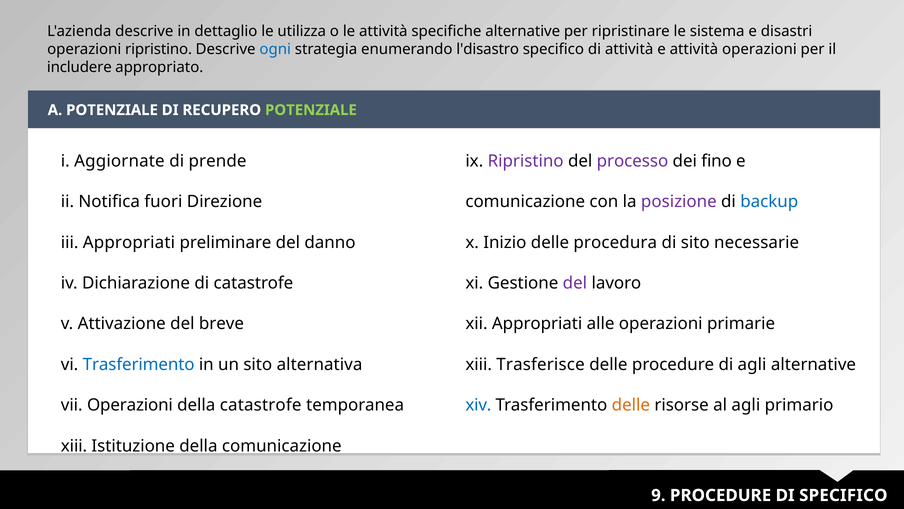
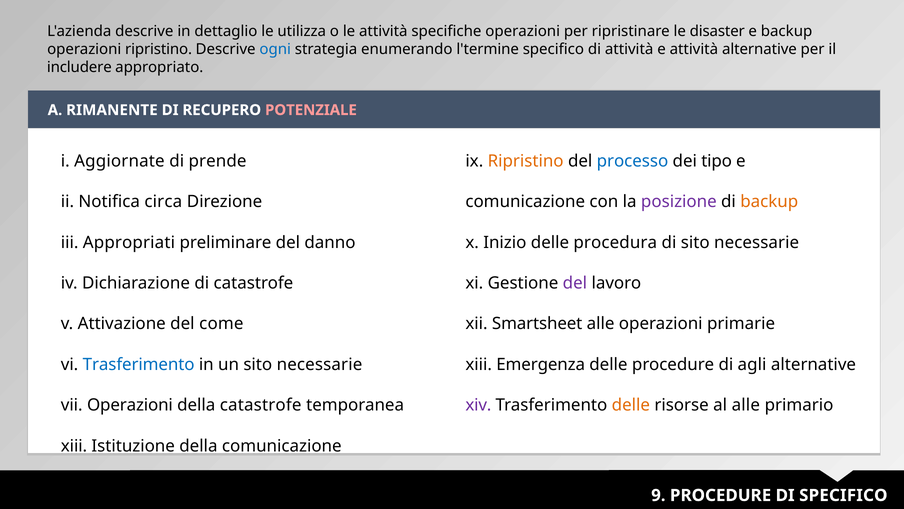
specifiche alternative: alternative -> operazioni (523, 31)
sistema: sistema -> disaster (717, 31)
e disastri: disastri -> backup (787, 31)
l'disastro: l'disastro -> l'termine (488, 49)
attività operazioni: operazioni -> alternative (759, 49)
A POTENZIALE: POTENZIALE -> RIMANENTE (112, 110)
POTENZIALE colour: light green -> pink (311, 110)
Ripristino colour: purple -> orange (526, 161)
processo colour: purple -> blue (632, 161)
fino: fino -> tipo (717, 161)
fuori: fuori -> circa (163, 202)
backup colour: blue -> orange (769, 202)
breve: breve -> come (221, 324)
xii Appropriati: Appropriati -> Smartsheet (537, 324)
un sito alternativa: alternativa -> necessarie (319, 364)
Trasferisce: Trasferisce -> Emergenza (541, 364)
xiv colour: blue -> purple (478, 405)
al agli: agli -> alle (746, 405)
